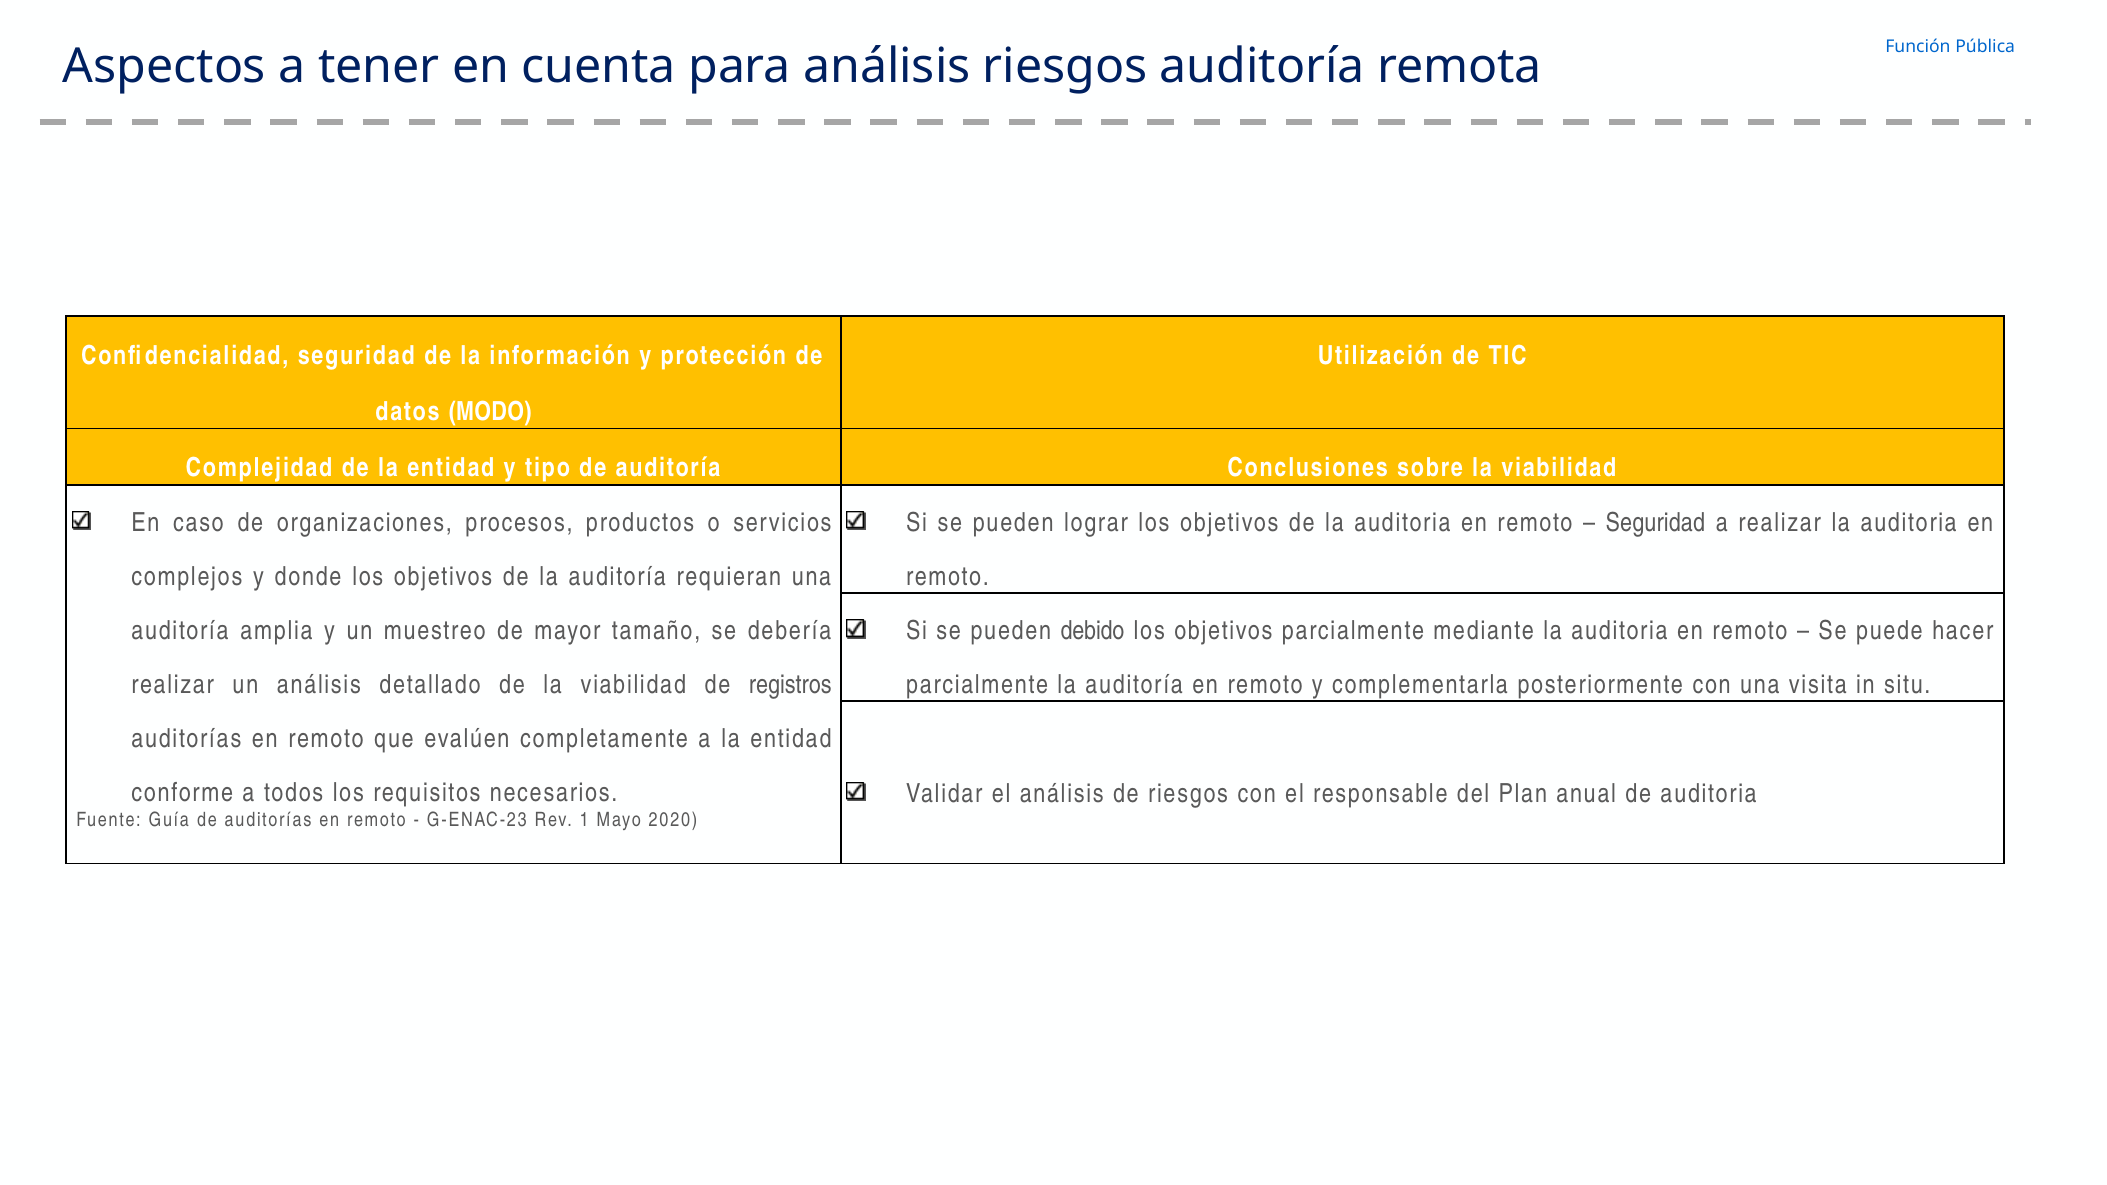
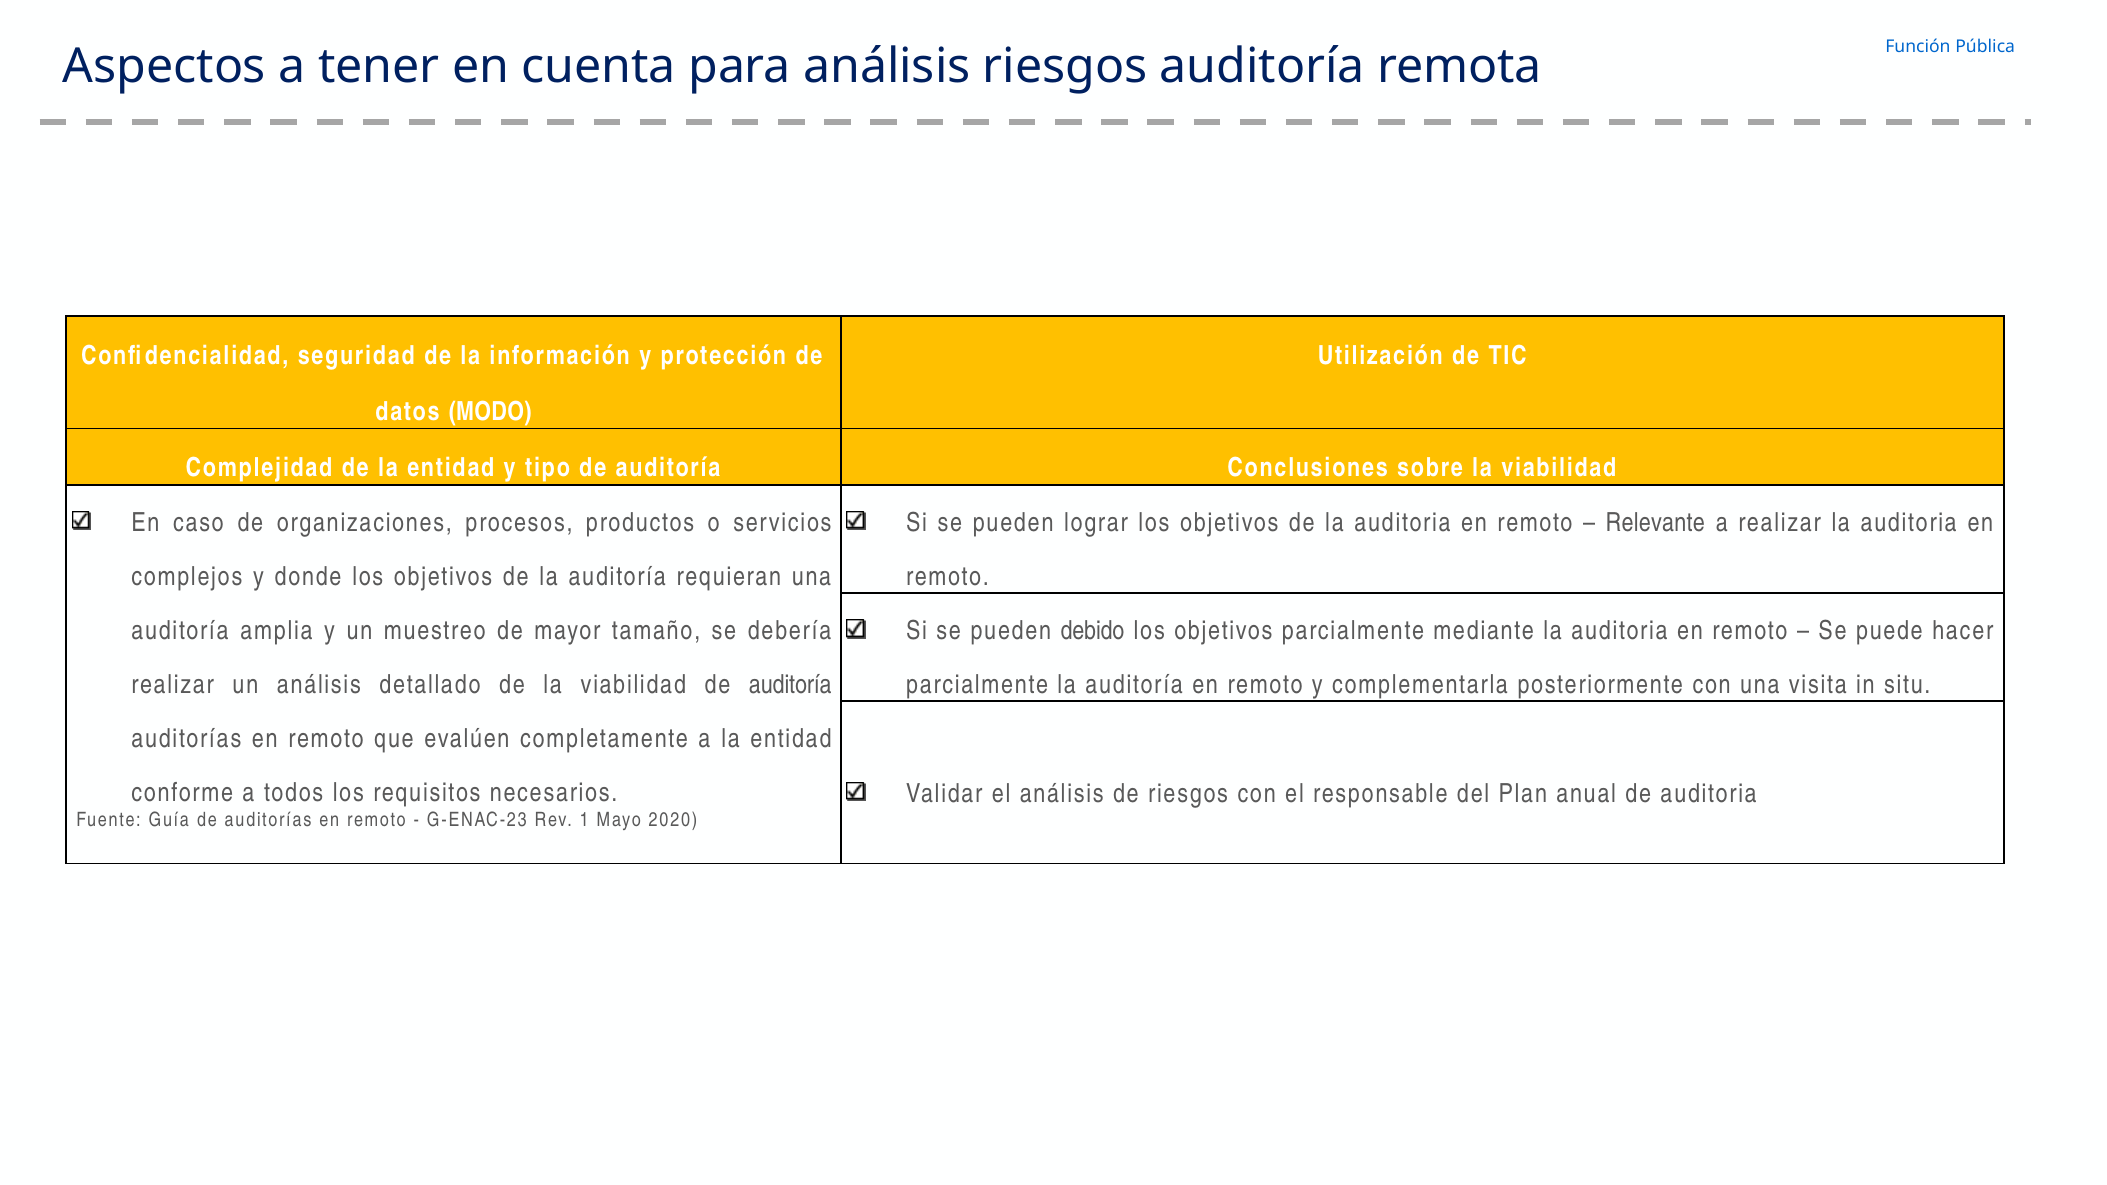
Seguridad: Seguridad -> Relevante (1655, 523)
viabilidad de registros: registros -> auditoría (790, 685)
